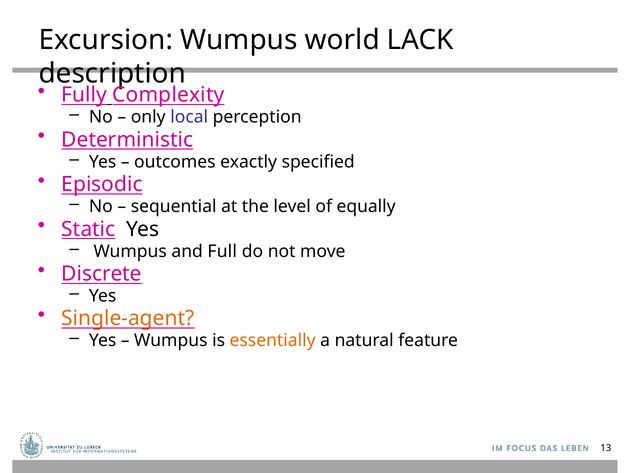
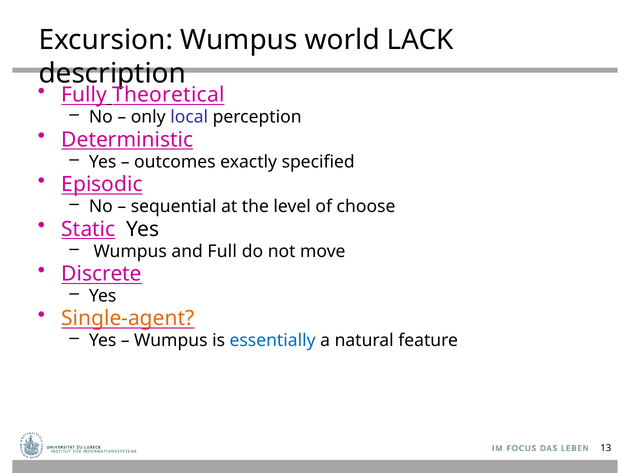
Complexity: Complexity -> Theoretical (168, 95)
equally: equally -> choose (366, 206)
essentially colour: orange -> blue (273, 340)
